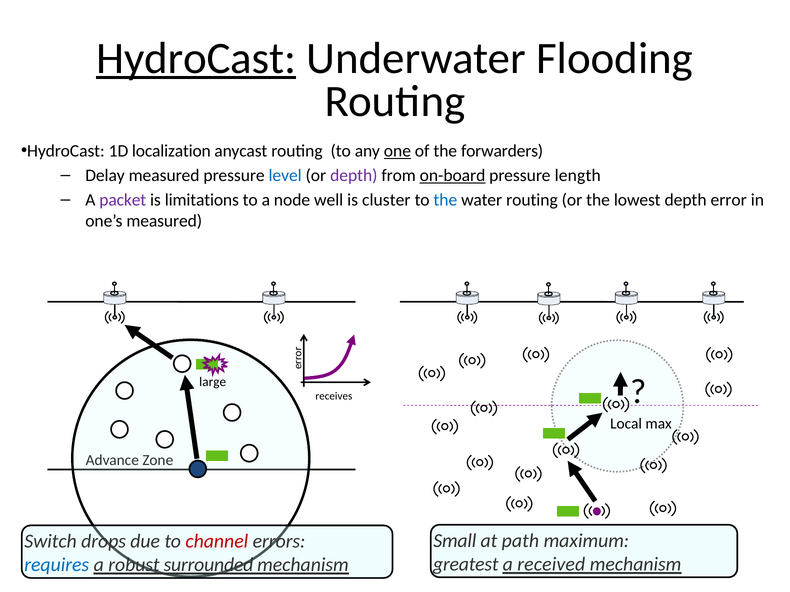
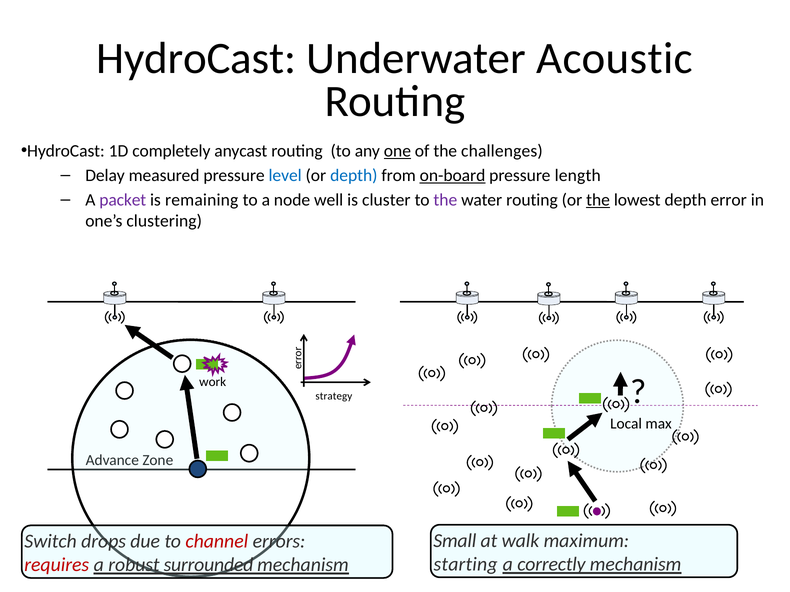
HydroCast underline: present -> none (196, 58)
Flooding: Flooding -> Acoustic (614, 58)
localization: localization -> completely (171, 151)
forwarders: forwarders -> challenges (502, 151)
depth colour: purple -> blue (354, 176)
limitations: limitations -> remaining (202, 200)
the colour: blue -> purple (445, 200)
the underline: none -> present (598, 200)
one’s measured: measured -> clustering (164, 221)
large: large -> work (213, 382)
receives: receives -> strategy (334, 397)
path: path -> walk (520, 541)
greatest: greatest -> starting (466, 565)
received: received -> correctly (551, 565)
requires colour: blue -> red (57, 565)
